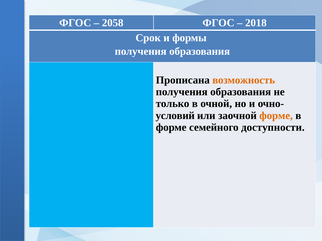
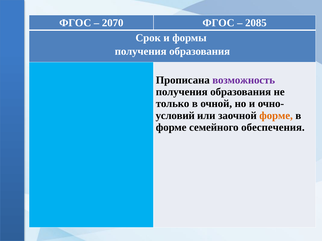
2058: 2058 -> 2070 (113, 23)
2018: 2018 -> 2085 (256, 23)
возможность colour: orange -> purple (244, 80)
доступности: доступности -> обеспечения (273, 128)
